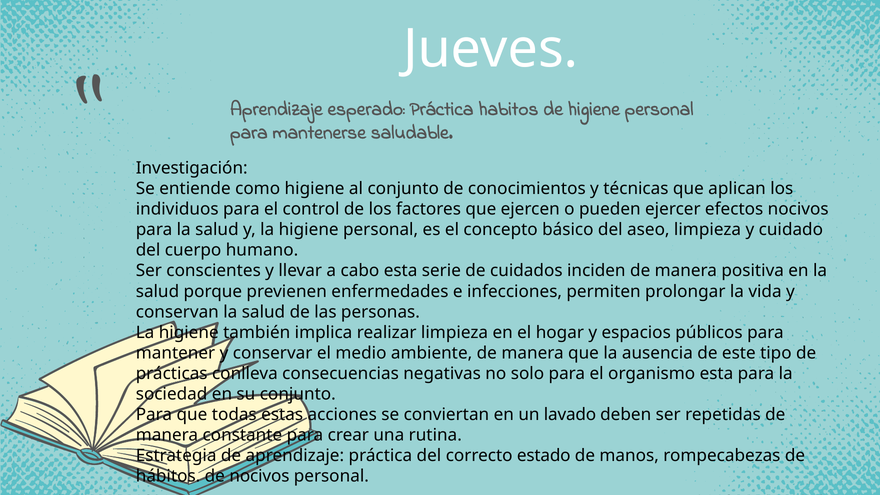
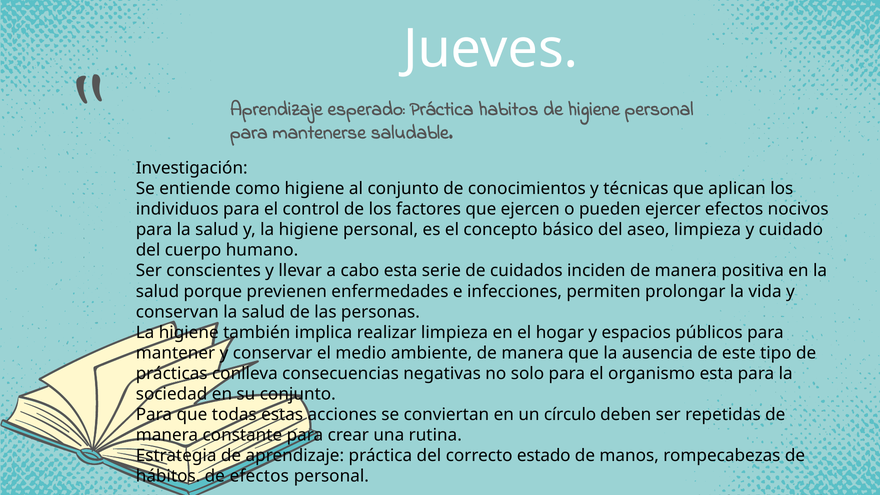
lavado: lavado -> círculo (570, 415)
de nocivos: nocivos -> efectos (259, 476)
